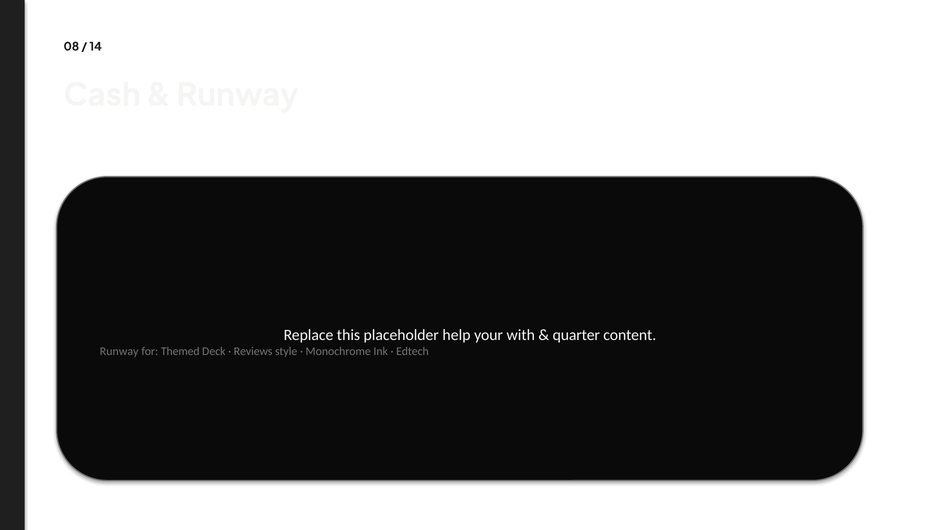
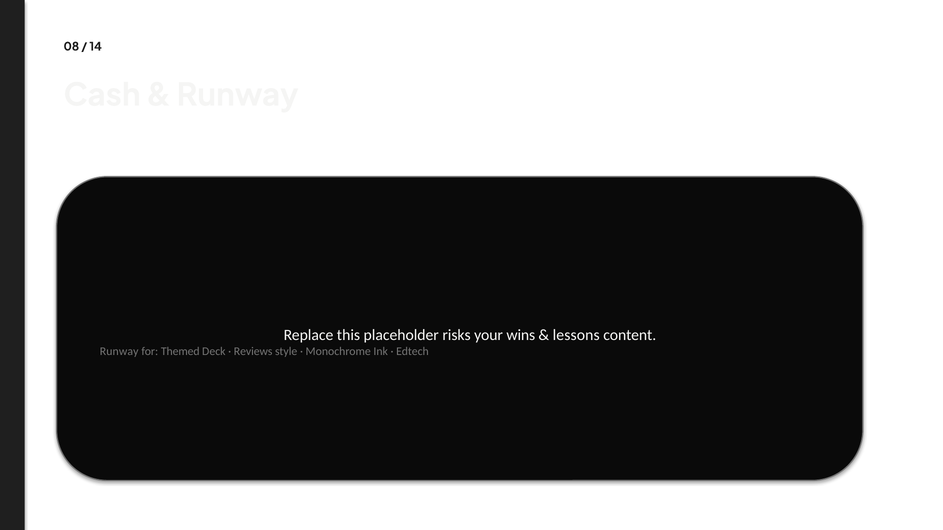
help: help -> risks (457, 335)
with: with -> wins (521, 335)
quarter: quarter -> lessons (576, 335)
